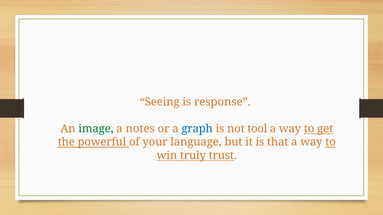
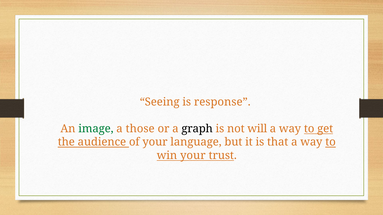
notes: notes -> those (140, 129)
graph colour: blue -> black (197, 129)
tool: tool -> will (257, 129)
powerful: powerful -> audience (102, 142)
win truly: truly -> your (193, 156)
